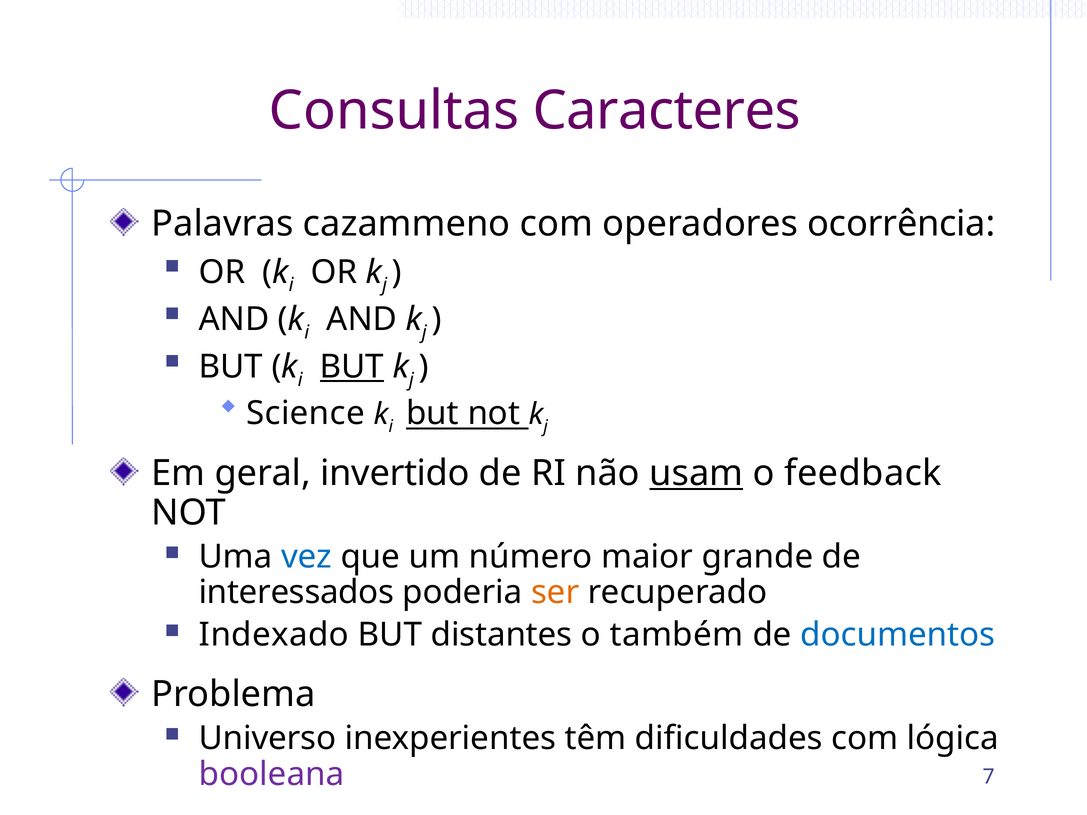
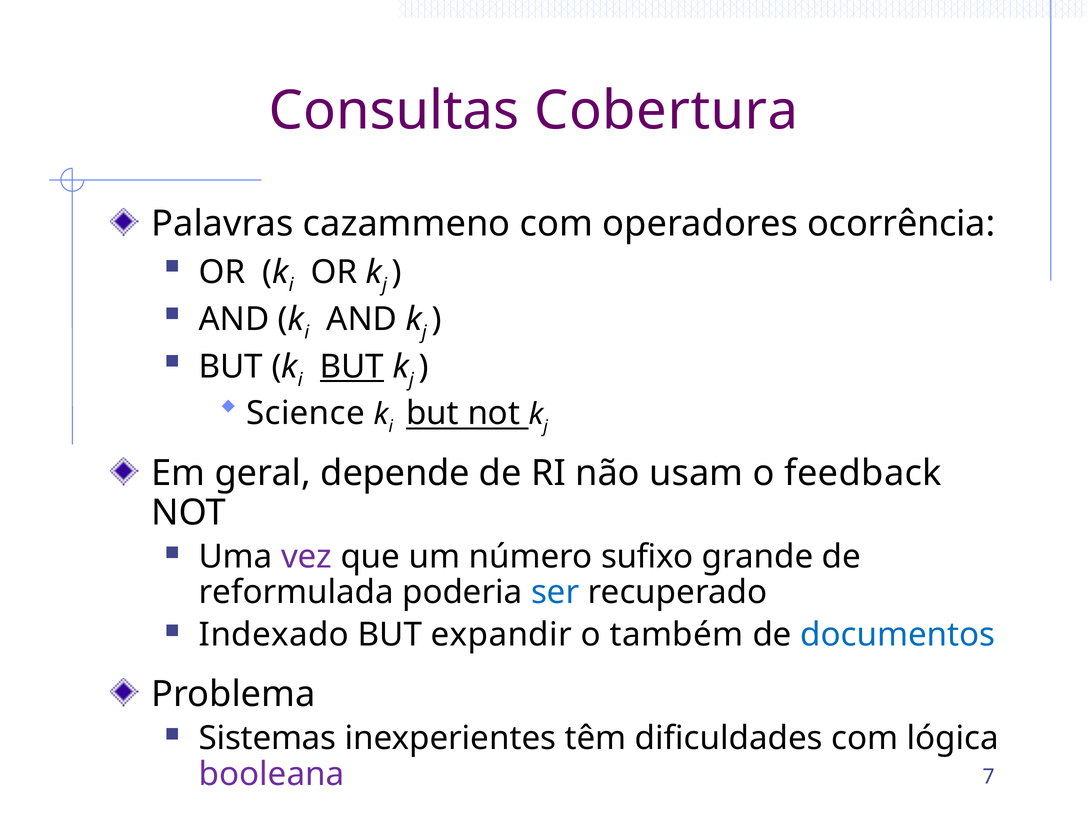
Caracteres: Caracteres -> Cobertura (666, 111)
invertido: invertido -> depende (395, 474)
usam underline: present -> none (696, 474)
vez colour: blue -> purple (307, 557)
maior: maior -> sufixo (647, 557)
interessados: interessados -> reformulada (296, 593)
ser colour: orange -> blue (555, 593)
distantes: distantes -> expandir (501, 635)
Universo: Universo -> Sistemas (268, 739)
